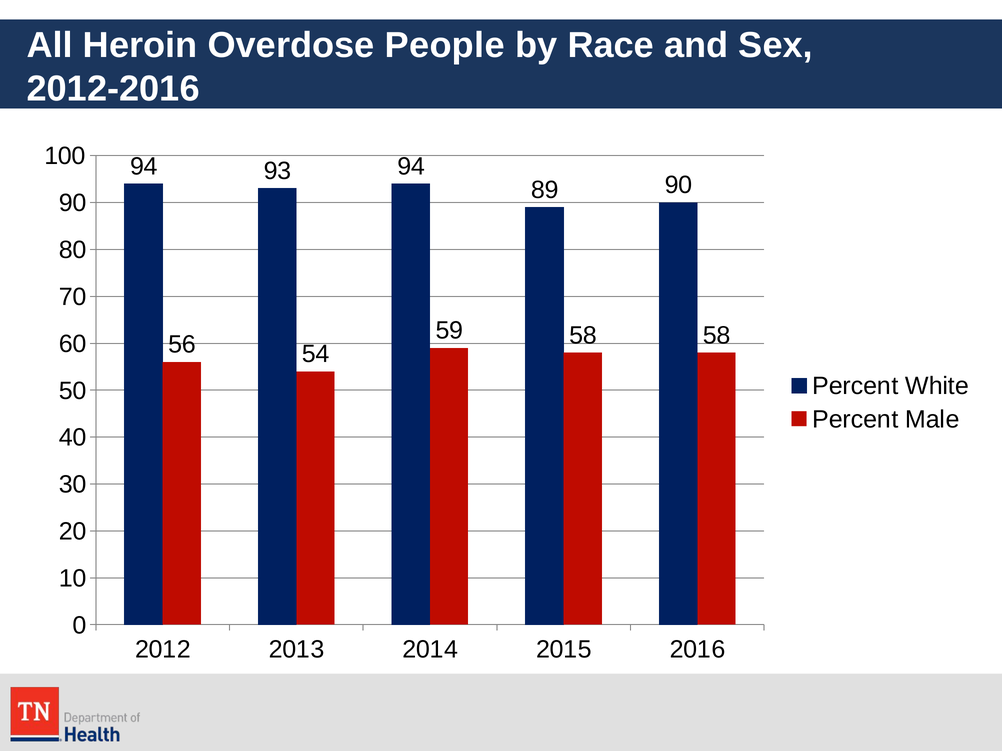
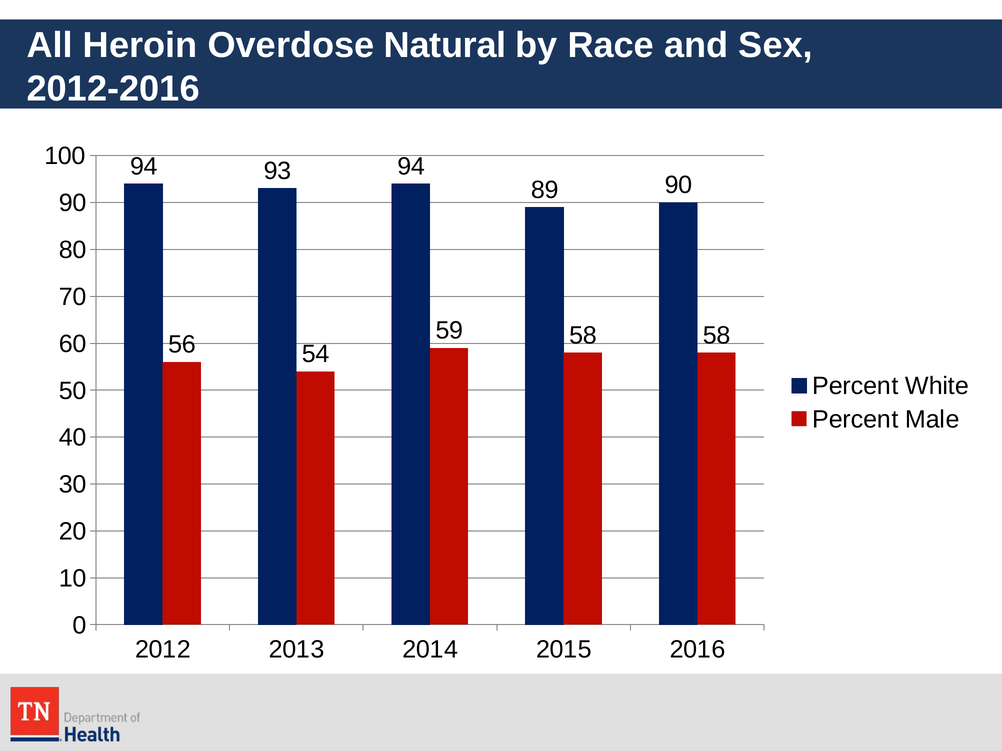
People: People -> Natural (445, 46)
